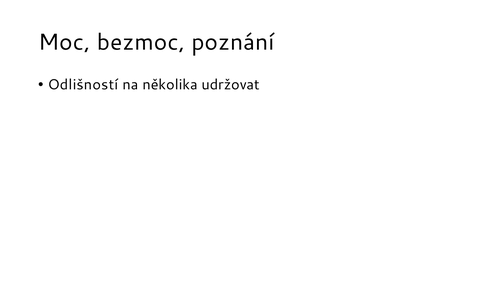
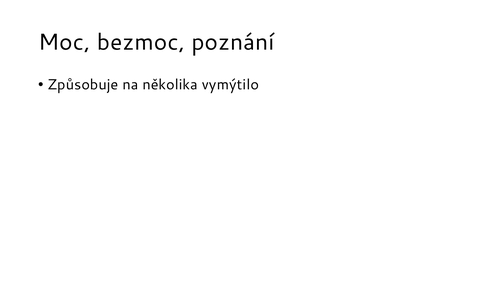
Odlišností: Odlišností -> Způsobuje (83, 85)
udržovat: udržovat -> vymýtilo (230, 85)
